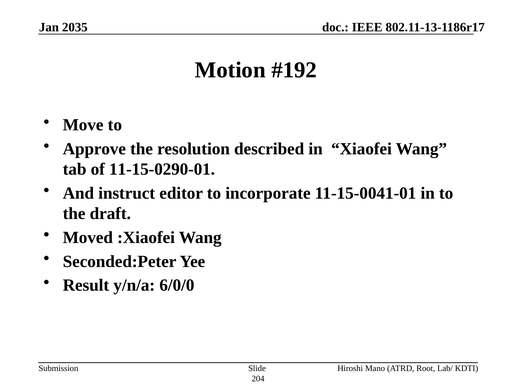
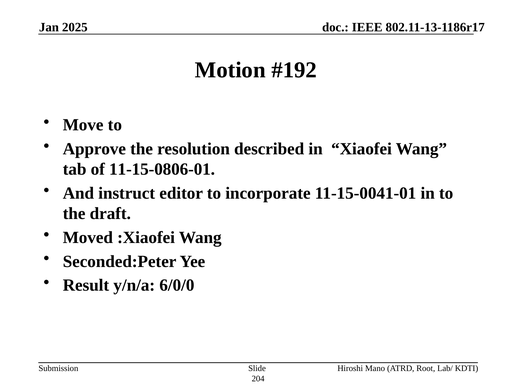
2035: 2035 -> 2025 (75, 27)
11-15-0290-01: 11-15-0290-01 -> 11-15-0806-01 (162, 169)
